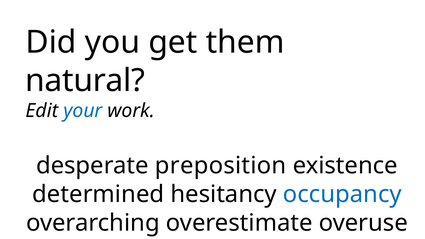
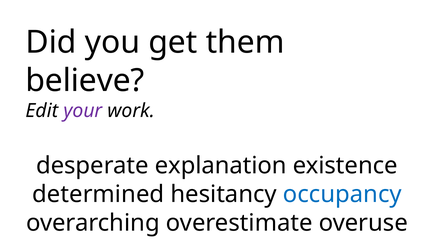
natural: natural -> believe (85, 81)
your colour: blue -> purple (83, 111)
preposition: preposition -> explanation (221, 166)
